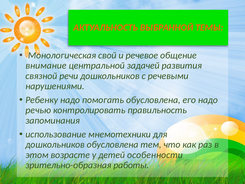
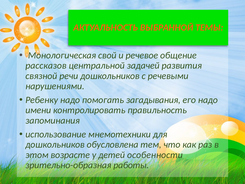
внимание: внимание -> рассказов (46, 66)
помогать обусловлена: обусловлена -> загадывания (153, 100)
речью: речью -> имени (38, 110)
